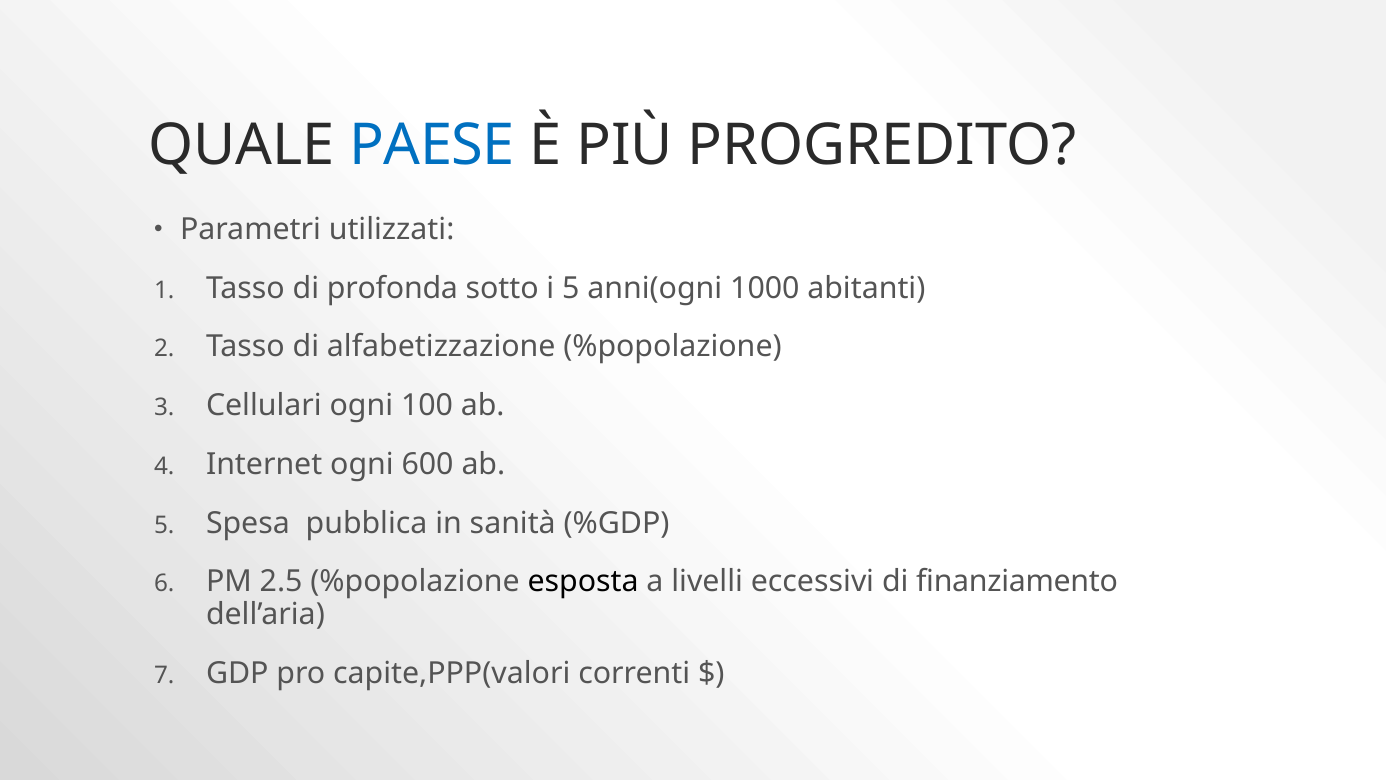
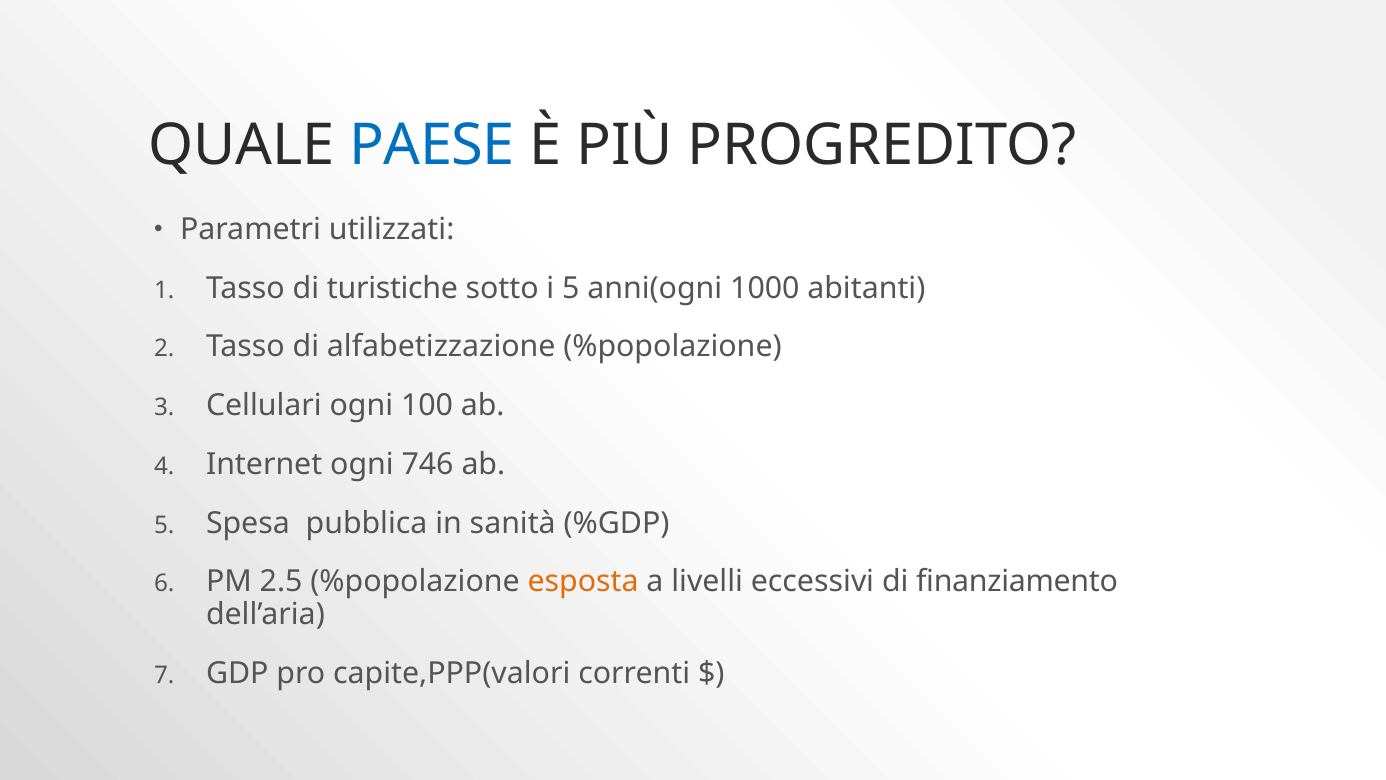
profonda: profonda -> turistiche (392, 288)
600: 600 -> 746 (428, 464)
esposta colour: black -> orange (583, 582)
